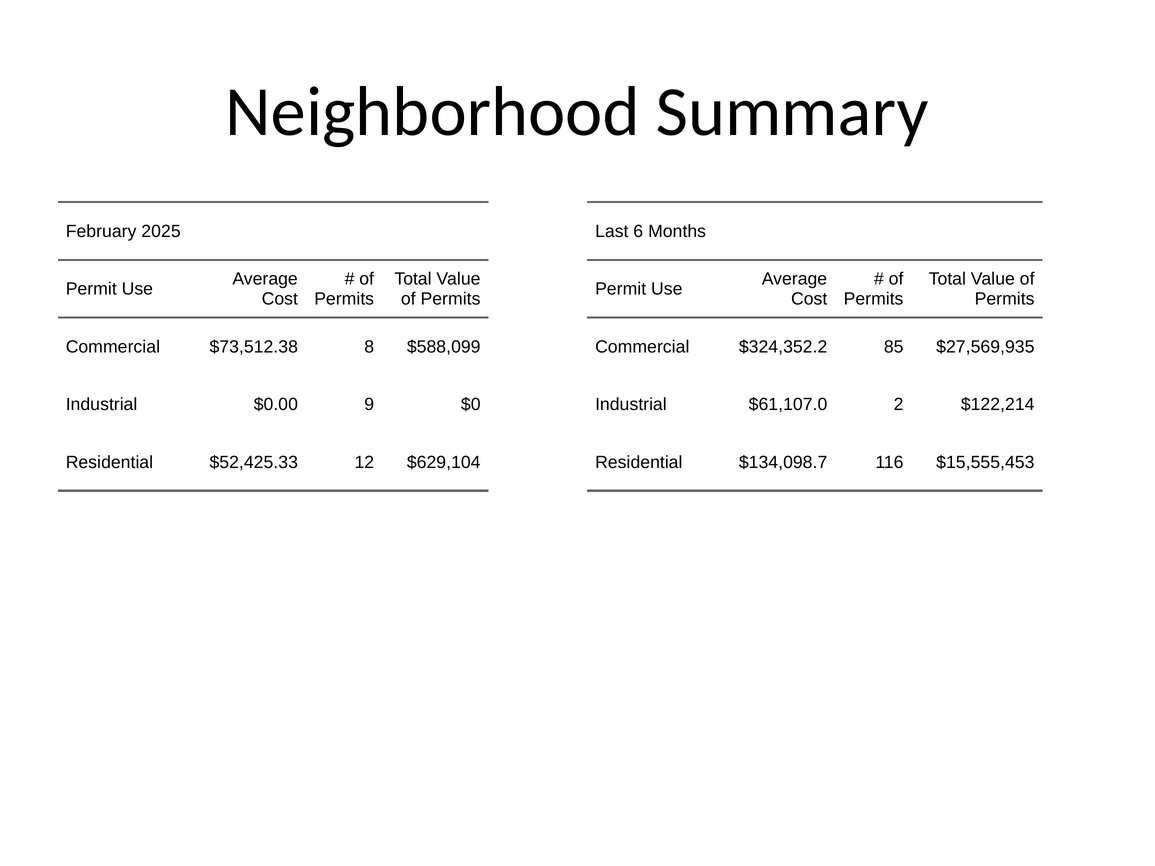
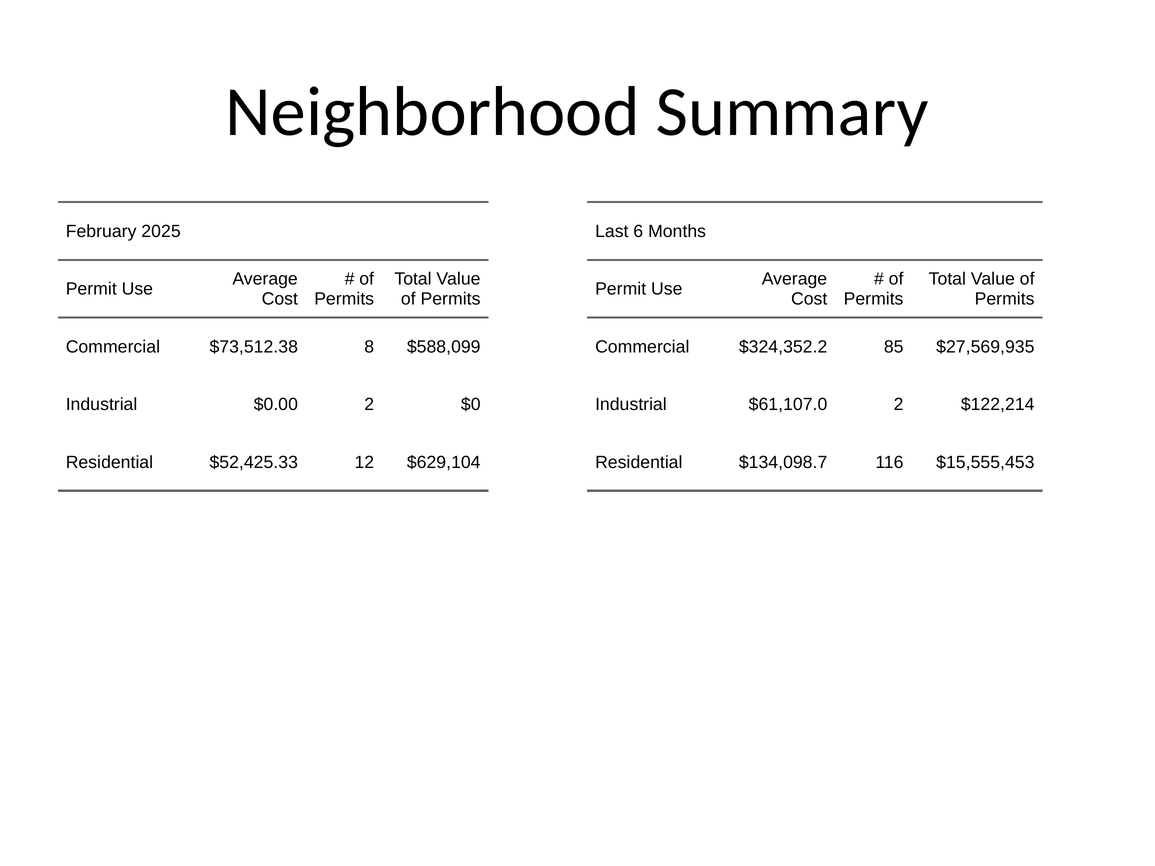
$0.00 9: 9 -> 2 (369, 405)
